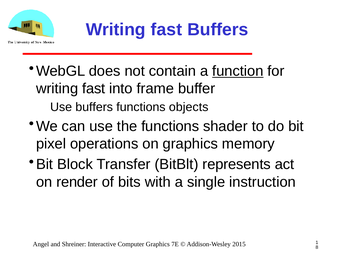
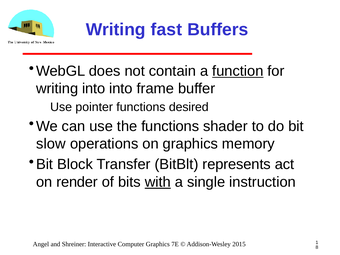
fast: fast -> into (94, 89)
buffers: buffers -> pointer (94, 107)
objects: objects -> desired (189, 107)
pixel: pixel -> slow (51, 144)
with underline: none -> present (158, 182)
